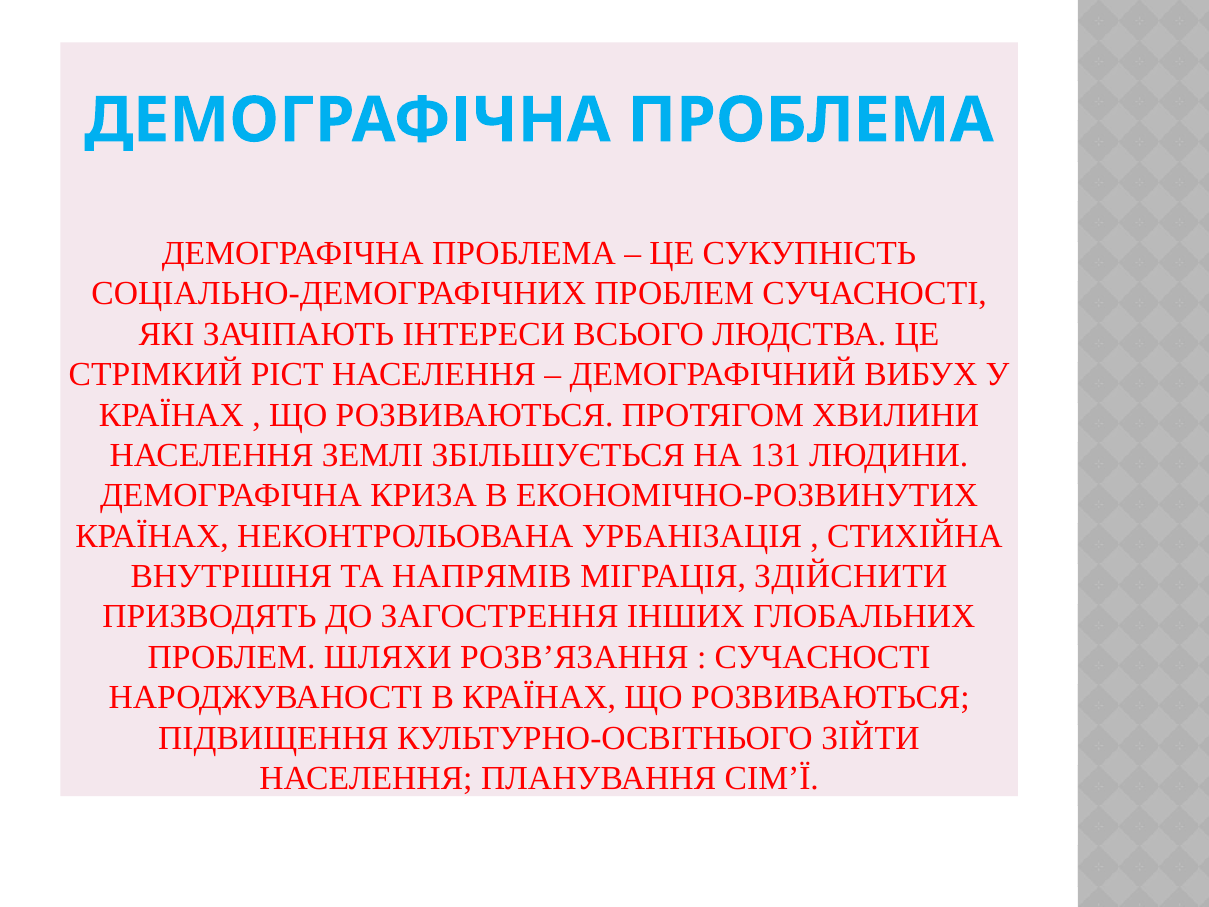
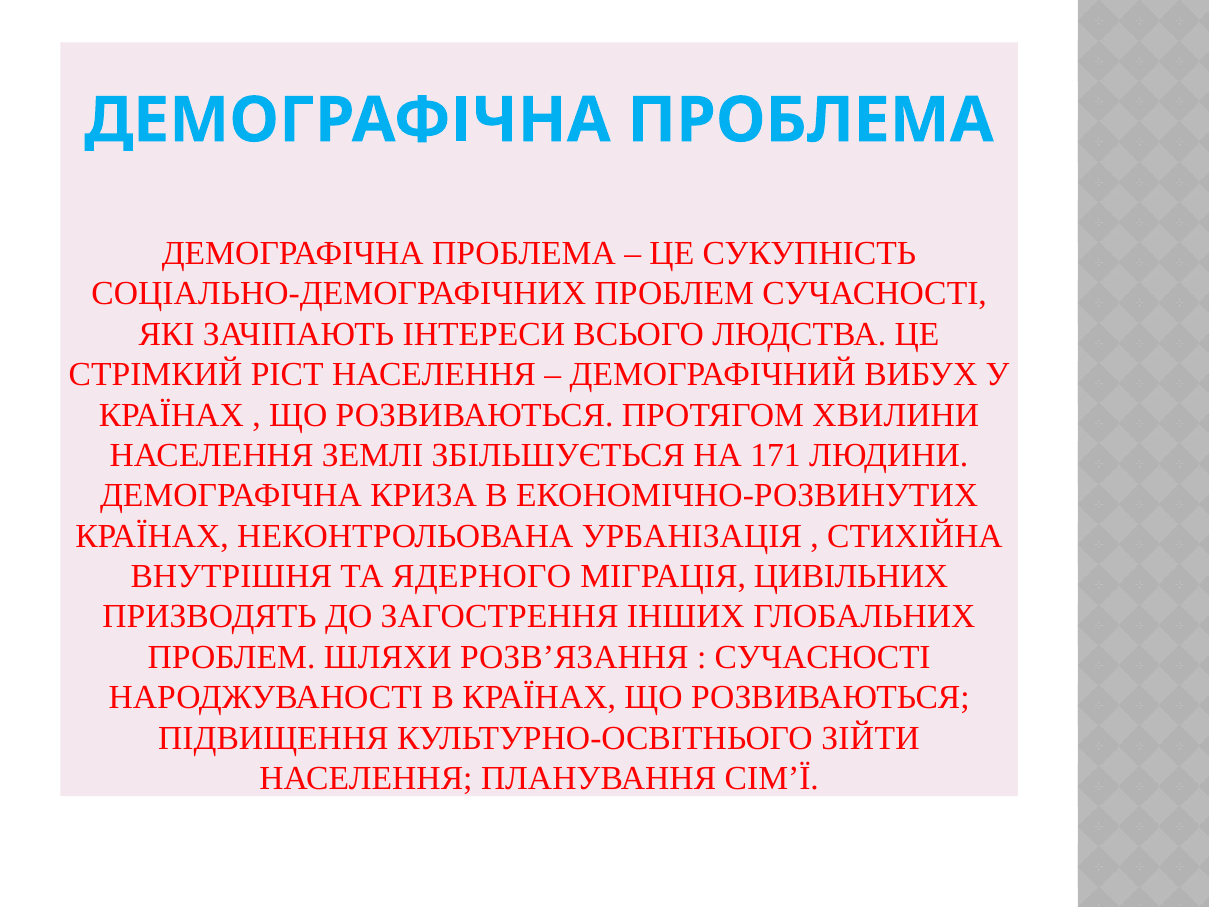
131: 131 -> 171 (775, 455)
НАПРЯМІВ: НАПРЯМІВ -> ЯДЕРНОГО (482, 576)
ЗДІЙСНИТИ: ЗДІЙСНИТИ -> ЦИВІЛЬНИХ (851, 576)
